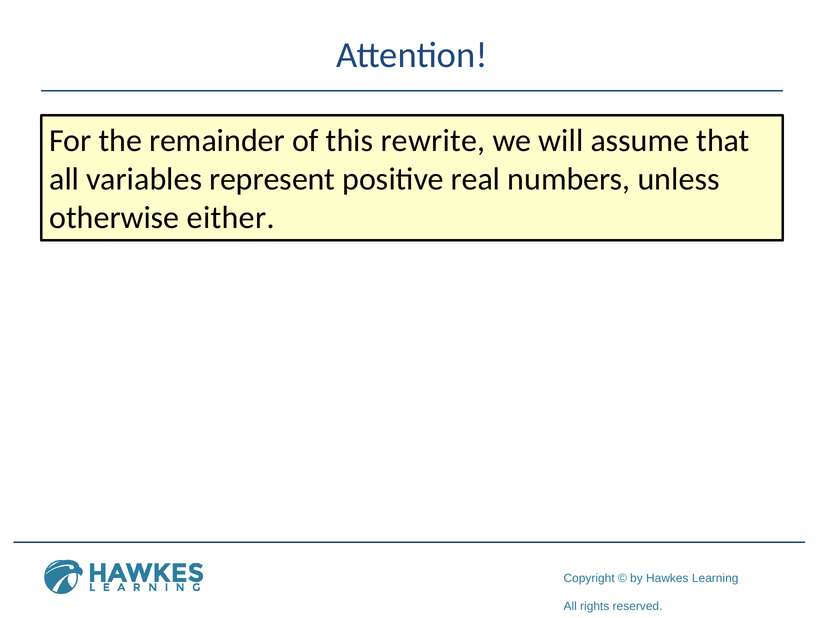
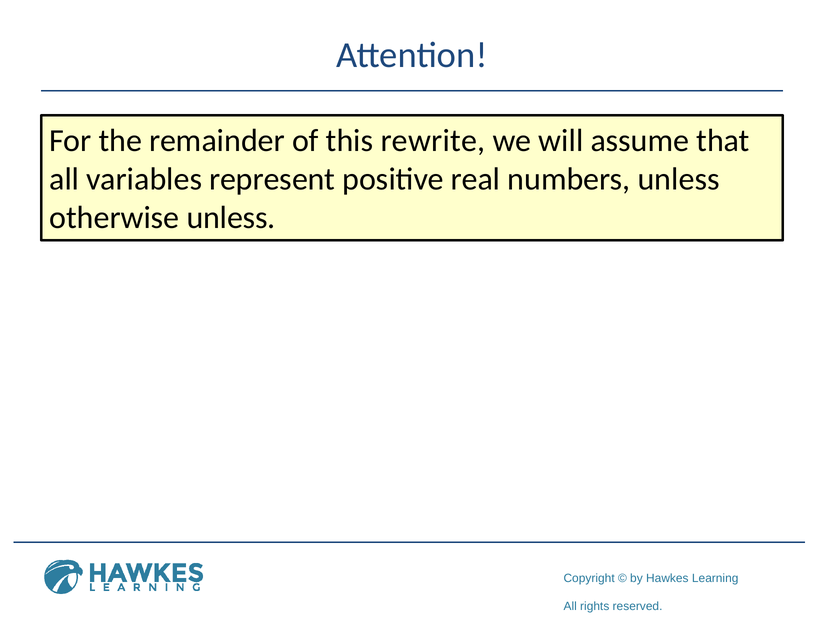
otherwise either: either -> unless (231, 218)
